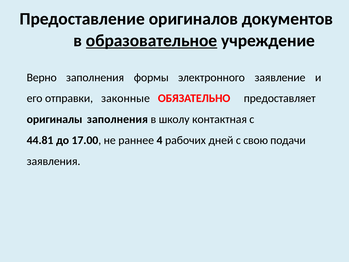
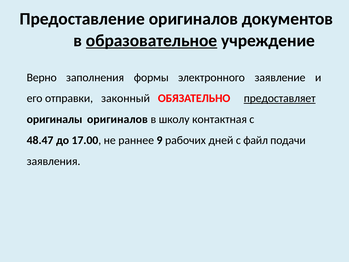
законные: законные -> законный (126, 98)
предоставляет underline: none -> present (280, 98)
оригиналы заполнения: заполнения -> оригиналов (117, 119)
44.81: 44.81 -> 48.47 (40, 140)
4: 4 -> 9 (160, 140)
свою: свою -> файл (256, 140)
